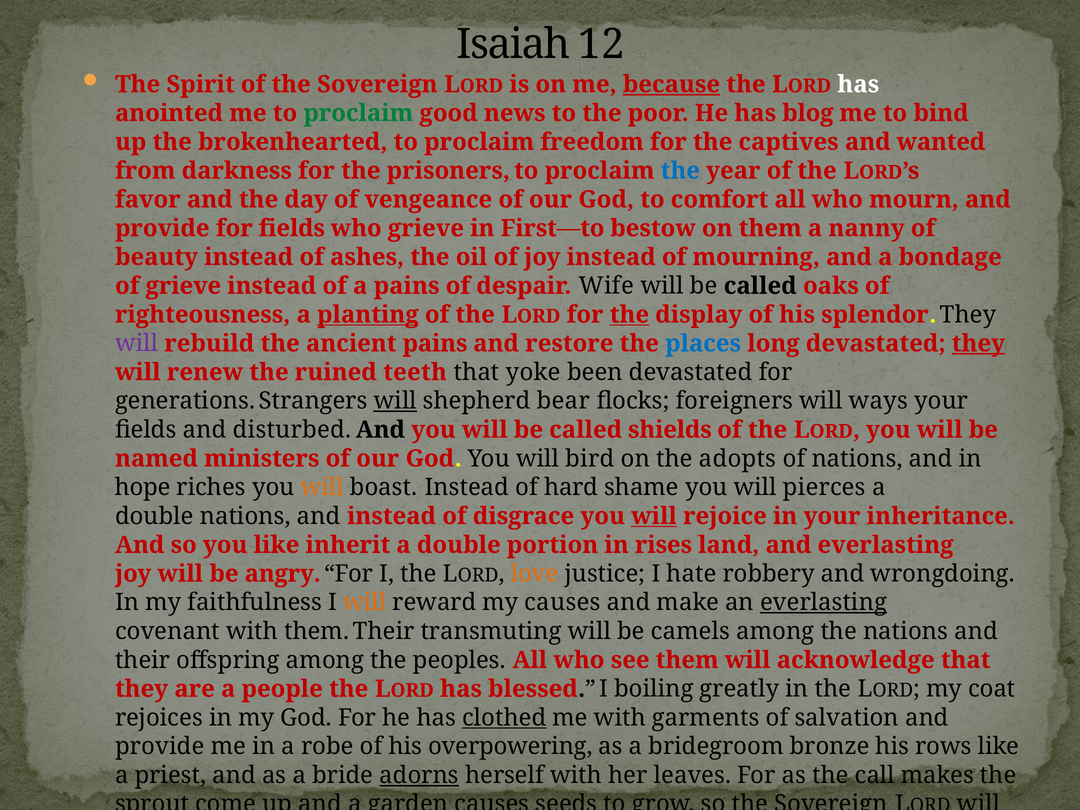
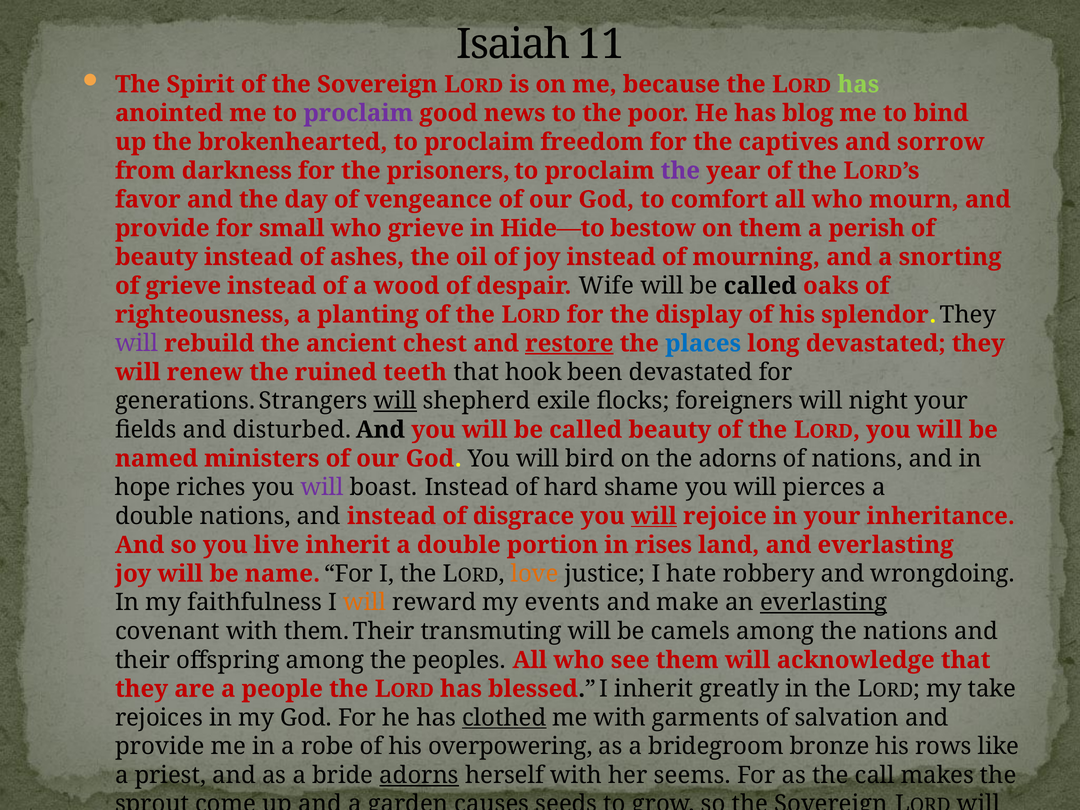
12: 12 -> 11 (601, 44)
because underline: present -> none (671, 84)
has colour: white -> light green (858, 84)
proclaim colour: green -> purple (358, 113)
wanted: wanted -> sorrow (941, 142)
the colour: blue -> purple (680, 171)
for fields: fields -> small (292, 228)
First—to: First—to -> Hide—to (553, 228)
nanny: nanny -> perish (867, 228)
bondage: bondage -> snorting (950, 257)
a pains: pains -> wood (407, 286)
planting underline: present -> none (368, 315)
the underline: present -> none (629, 315)
ancient pains: pains -> chest (435, 343)
restore underline: none -> present (569, 343)
they underline: present -> none (978, 343)
yoke: yoke -> hook (533, 372)
bear: bear -> exile (564, 401)
ways: ways -> night (878, 401)
called shields: shields -> beauty (670, 430)
the adopts: adopts -> adorns (738, 459)
will colour: orange -> purple (322, 487)
you like: like -> live (276, 545)
angry: angry -> name (282, 574)
my causes: causes -> events (562, 603)
I boiling: boiling -> inherit (654, 689)
coat: coat -> take (992, 689)
leaves: leaves -> seems (692, 775)
